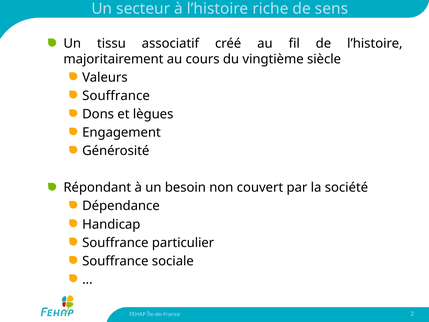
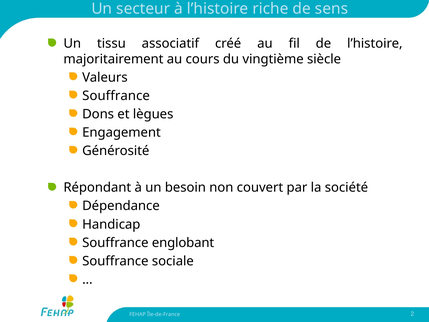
particulier: particulier -> englobant (183, 243)
